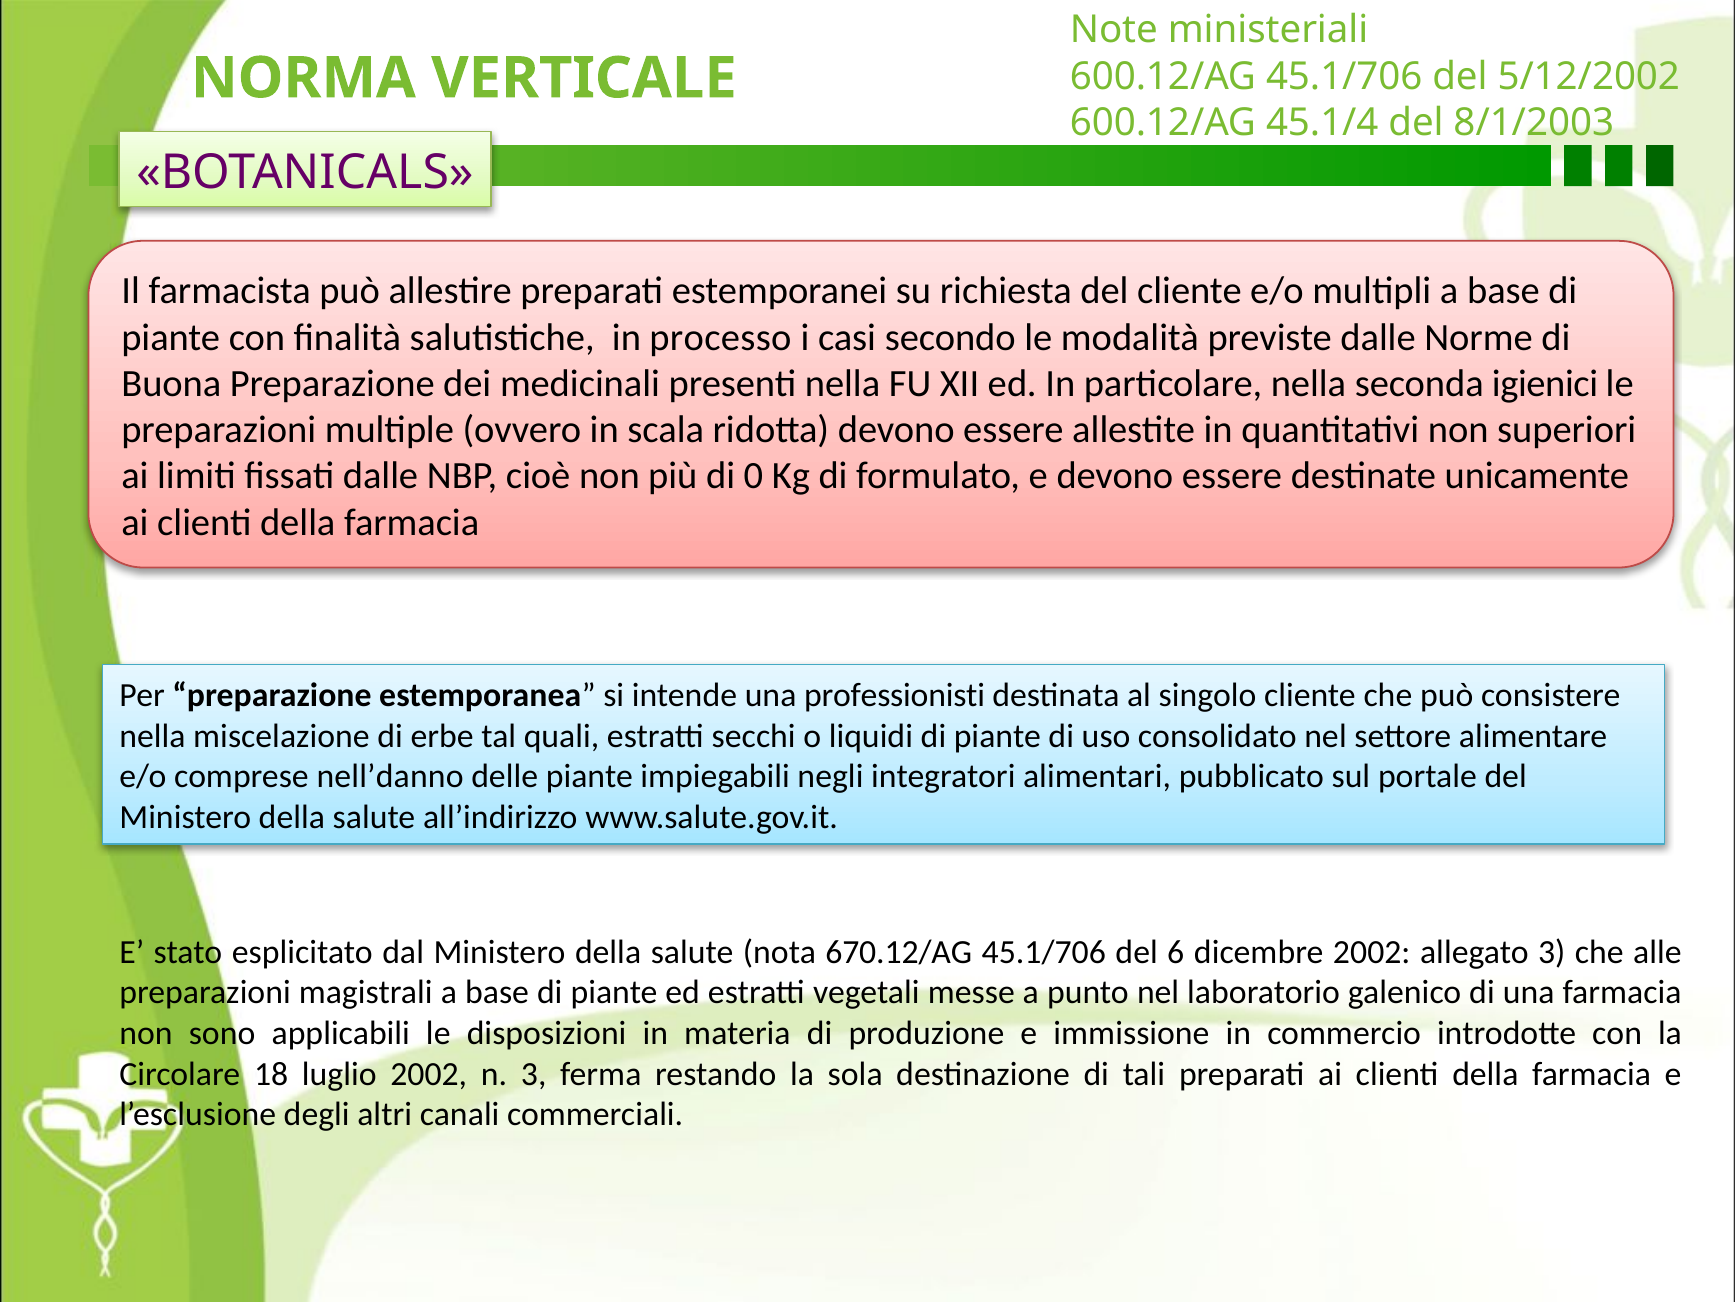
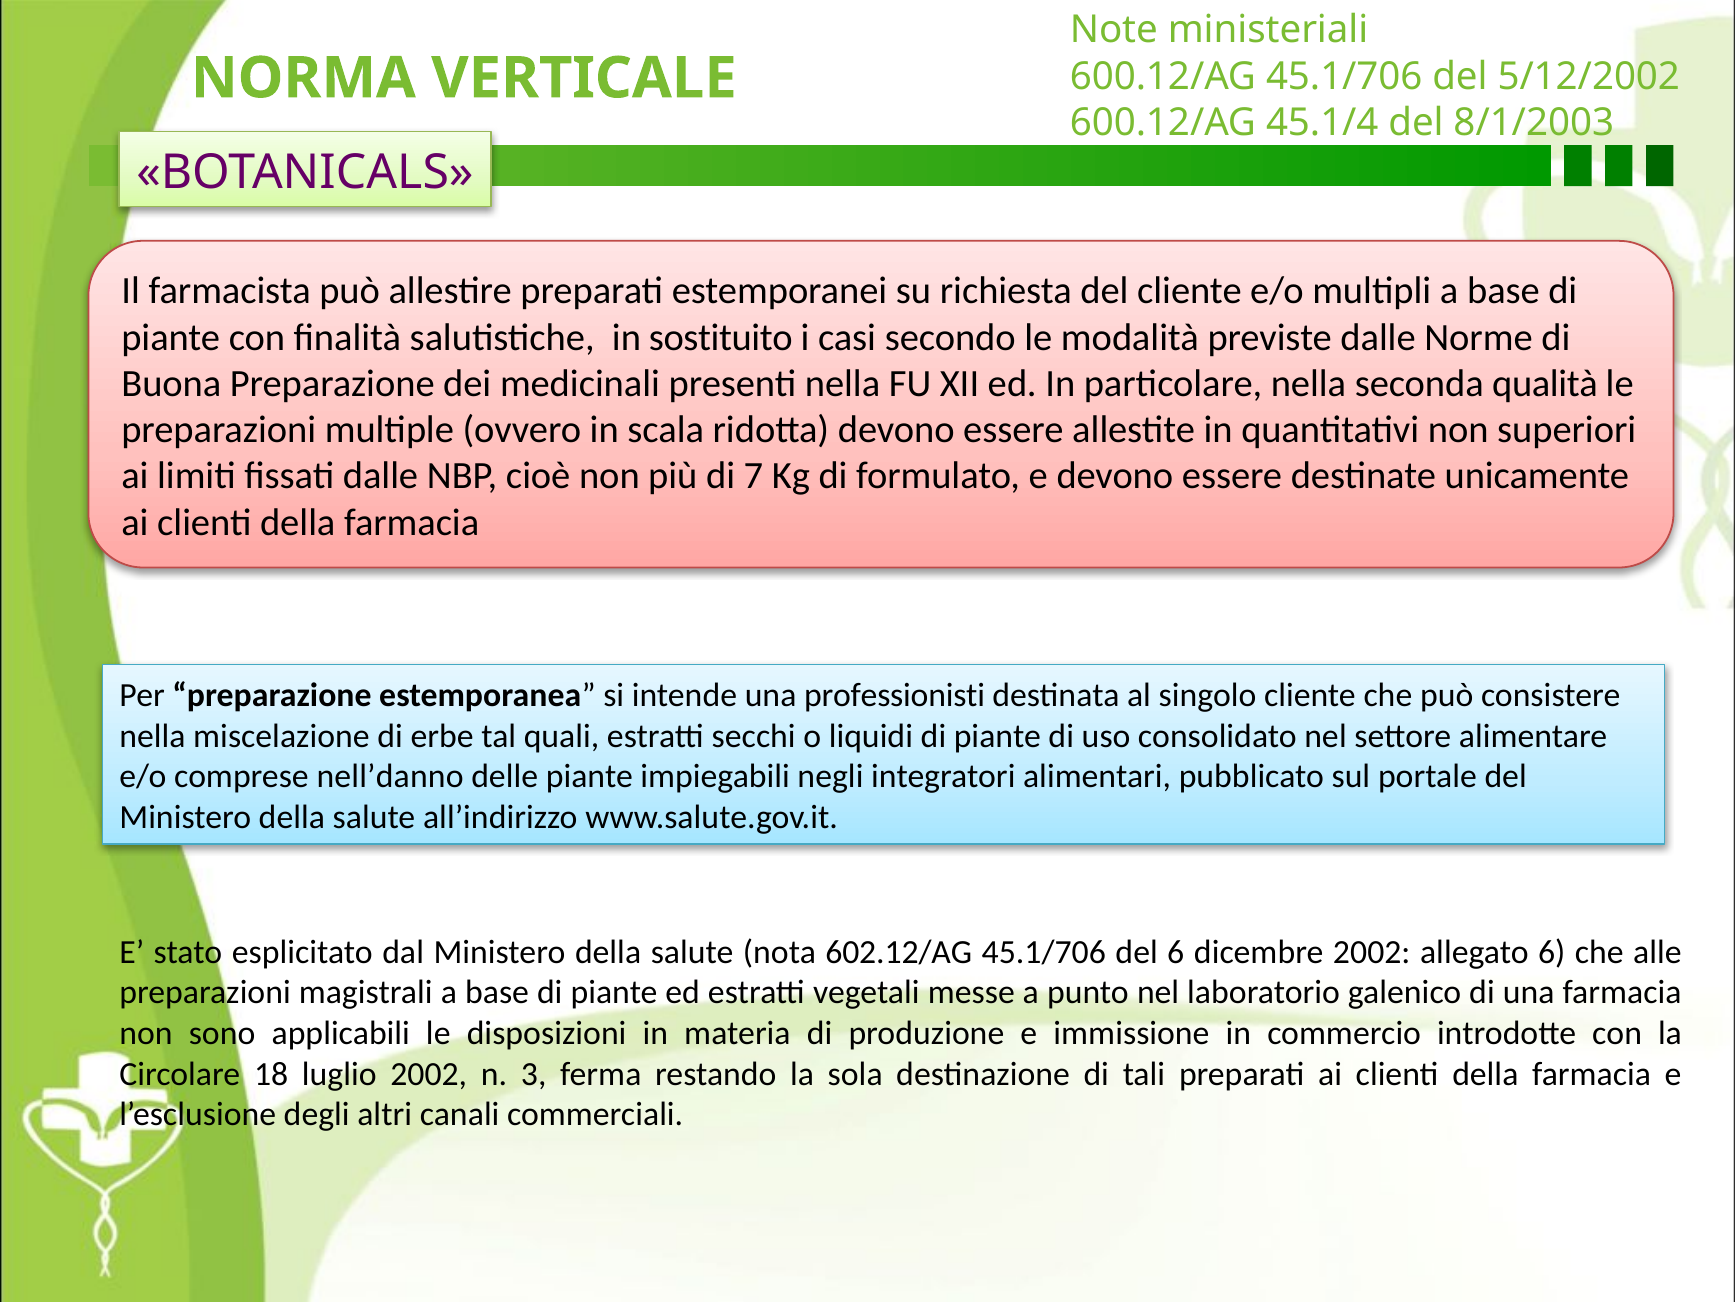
processo: processo -> sostituito (721, 337)
igienici: igienici -> qualità (1545, 383)
0: 0 -> 7 (753, 476)
670.12/AG: 670.12/AG -> 602.12/AG (899, 952)
allegato 3: 3 -> 6 (1552, 952)
